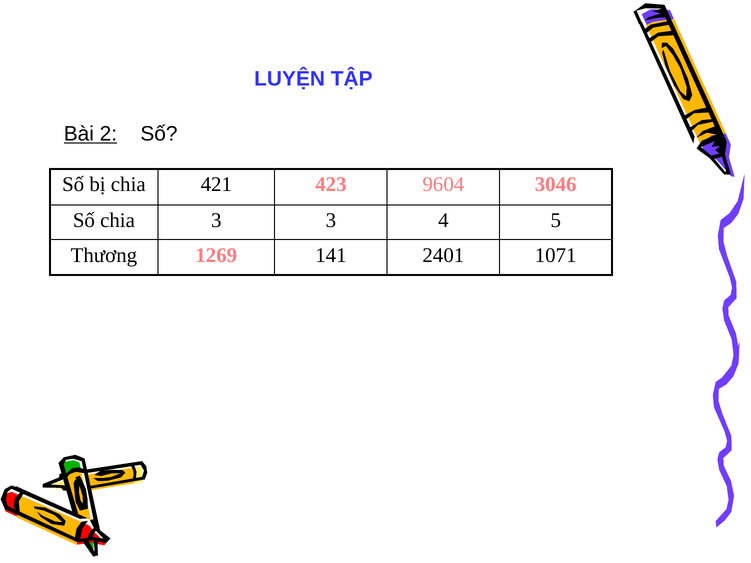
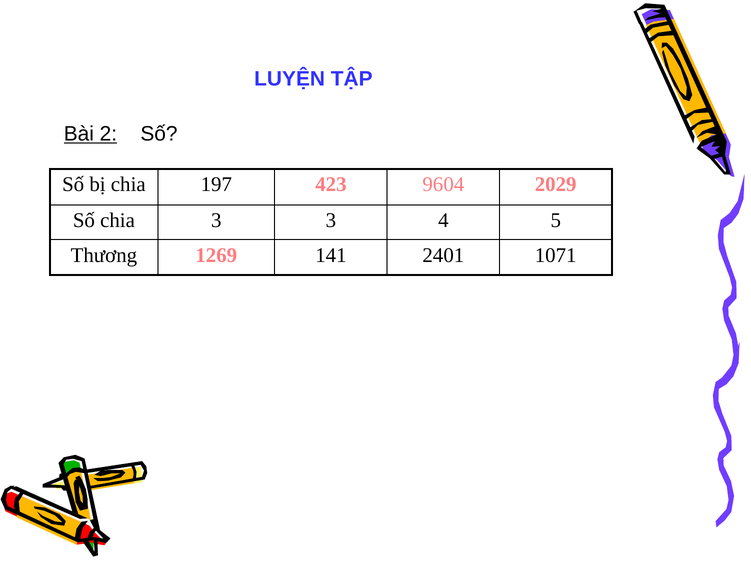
421: 421 -> 197 (216, 184)
3046: 3046 -> 2029 (556, 184)
